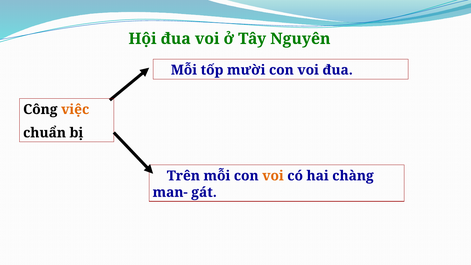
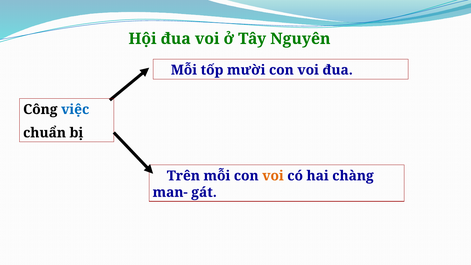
việc colour: orange -> blue (75, 109)
